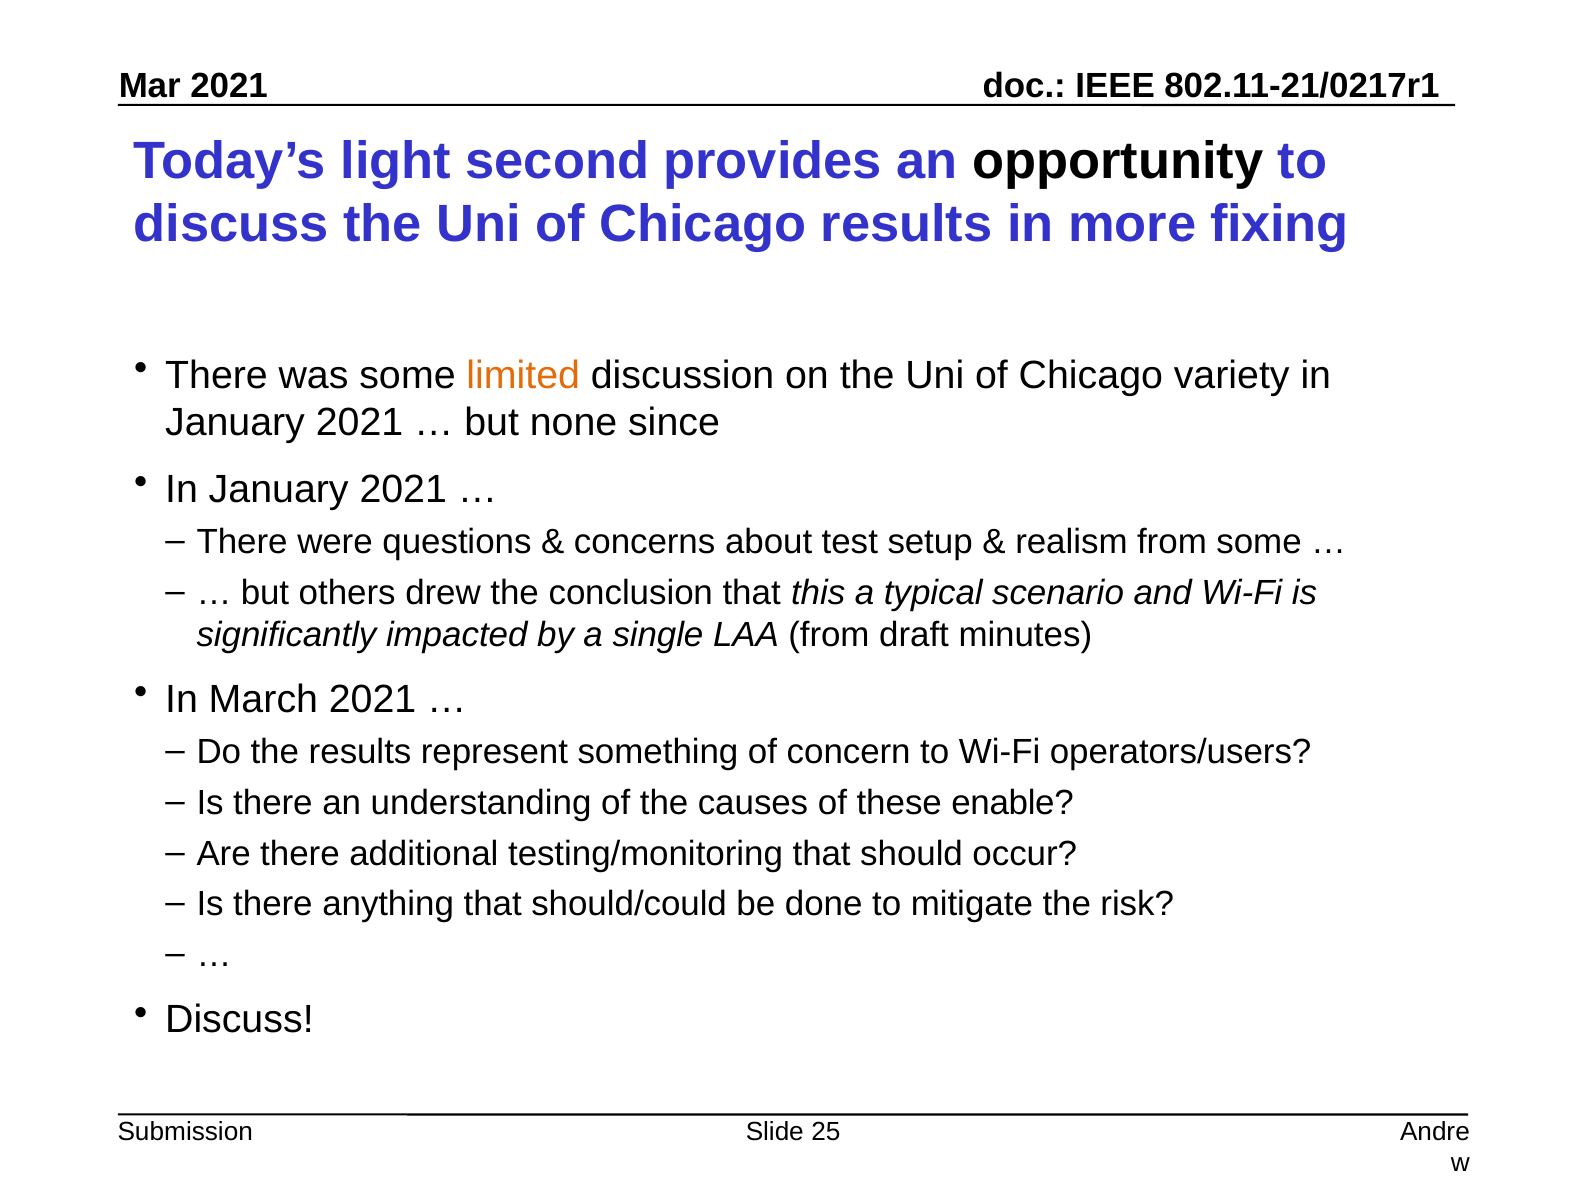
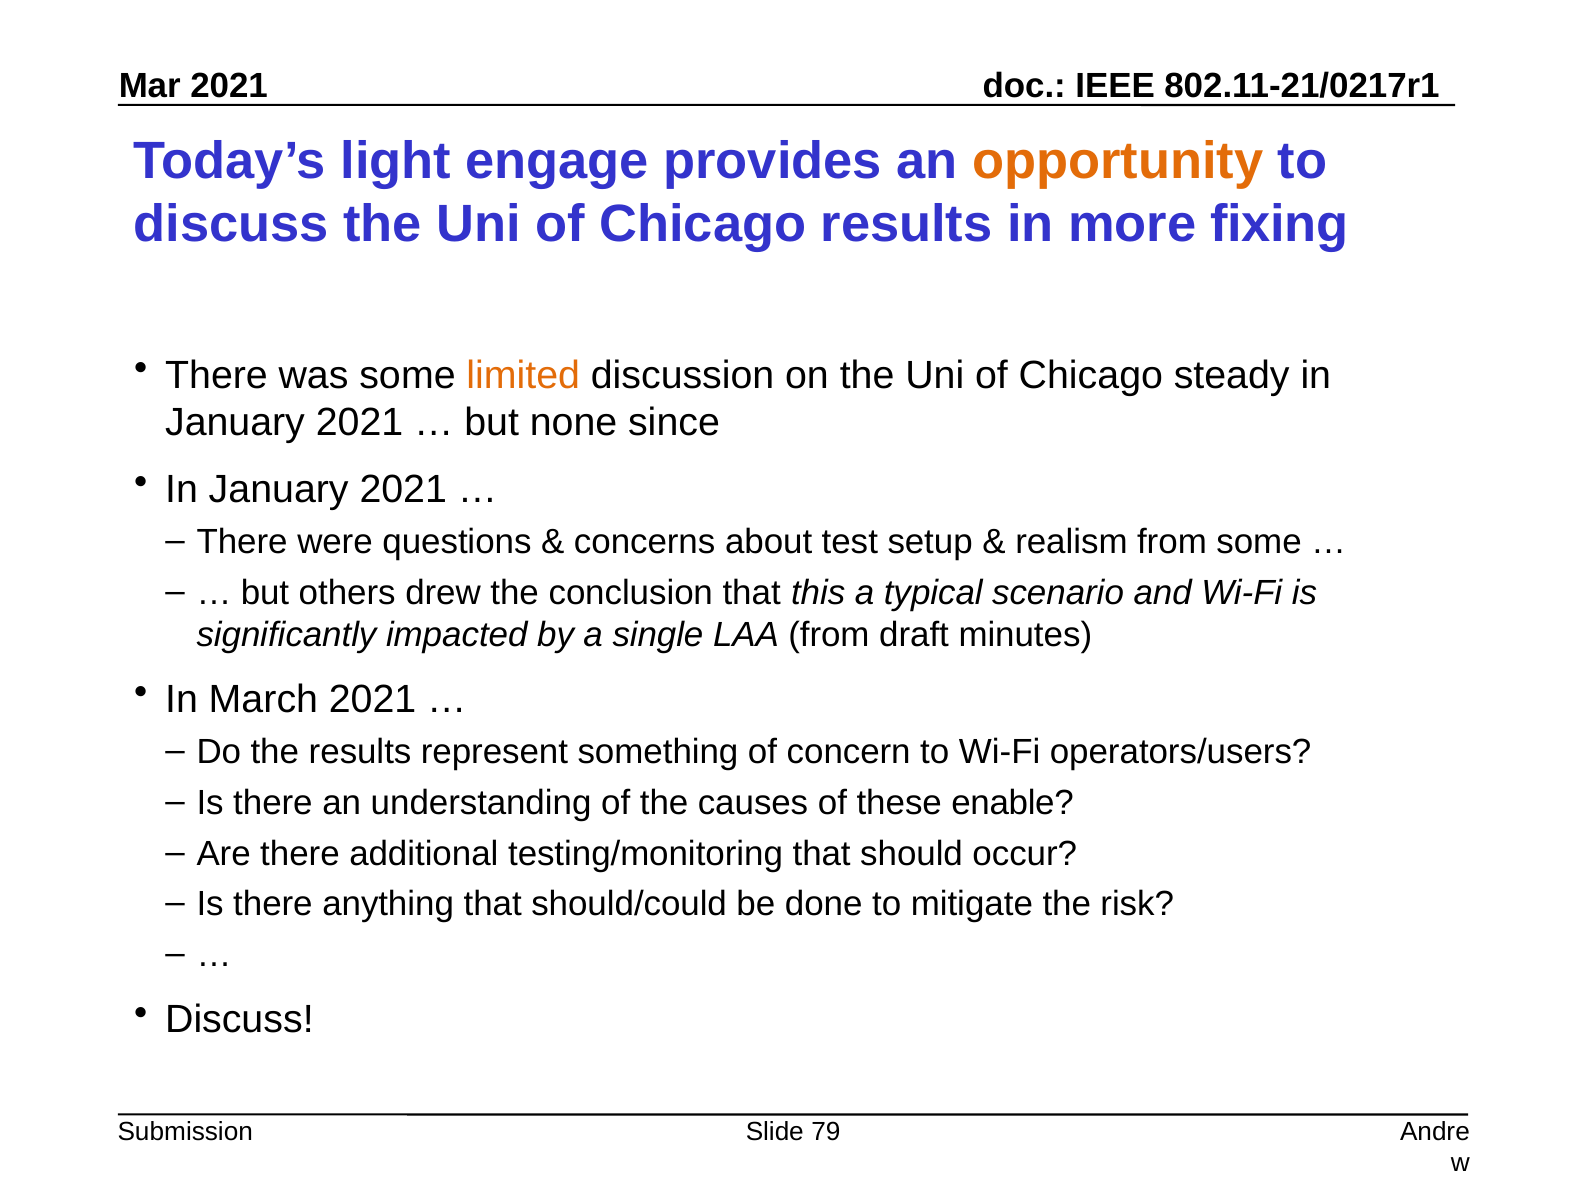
second: second -> engage (557, 161)
opportunity colour: black -> orange (1118, 161)
variety: variety -> steady (1232, 375)
25: 25 -> 79 (826, 1131)
